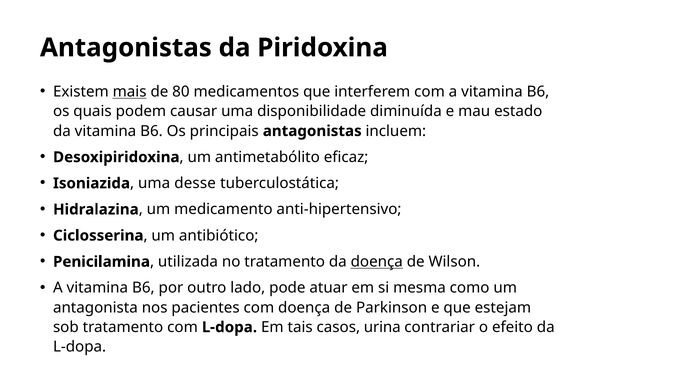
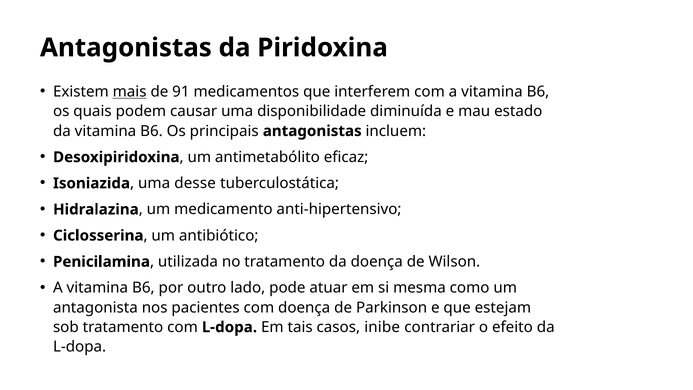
80: 80 -> 91 (181, 92)
doença underline: present -> none (377, 262)
urina: urina -> inibe (382, 327)
